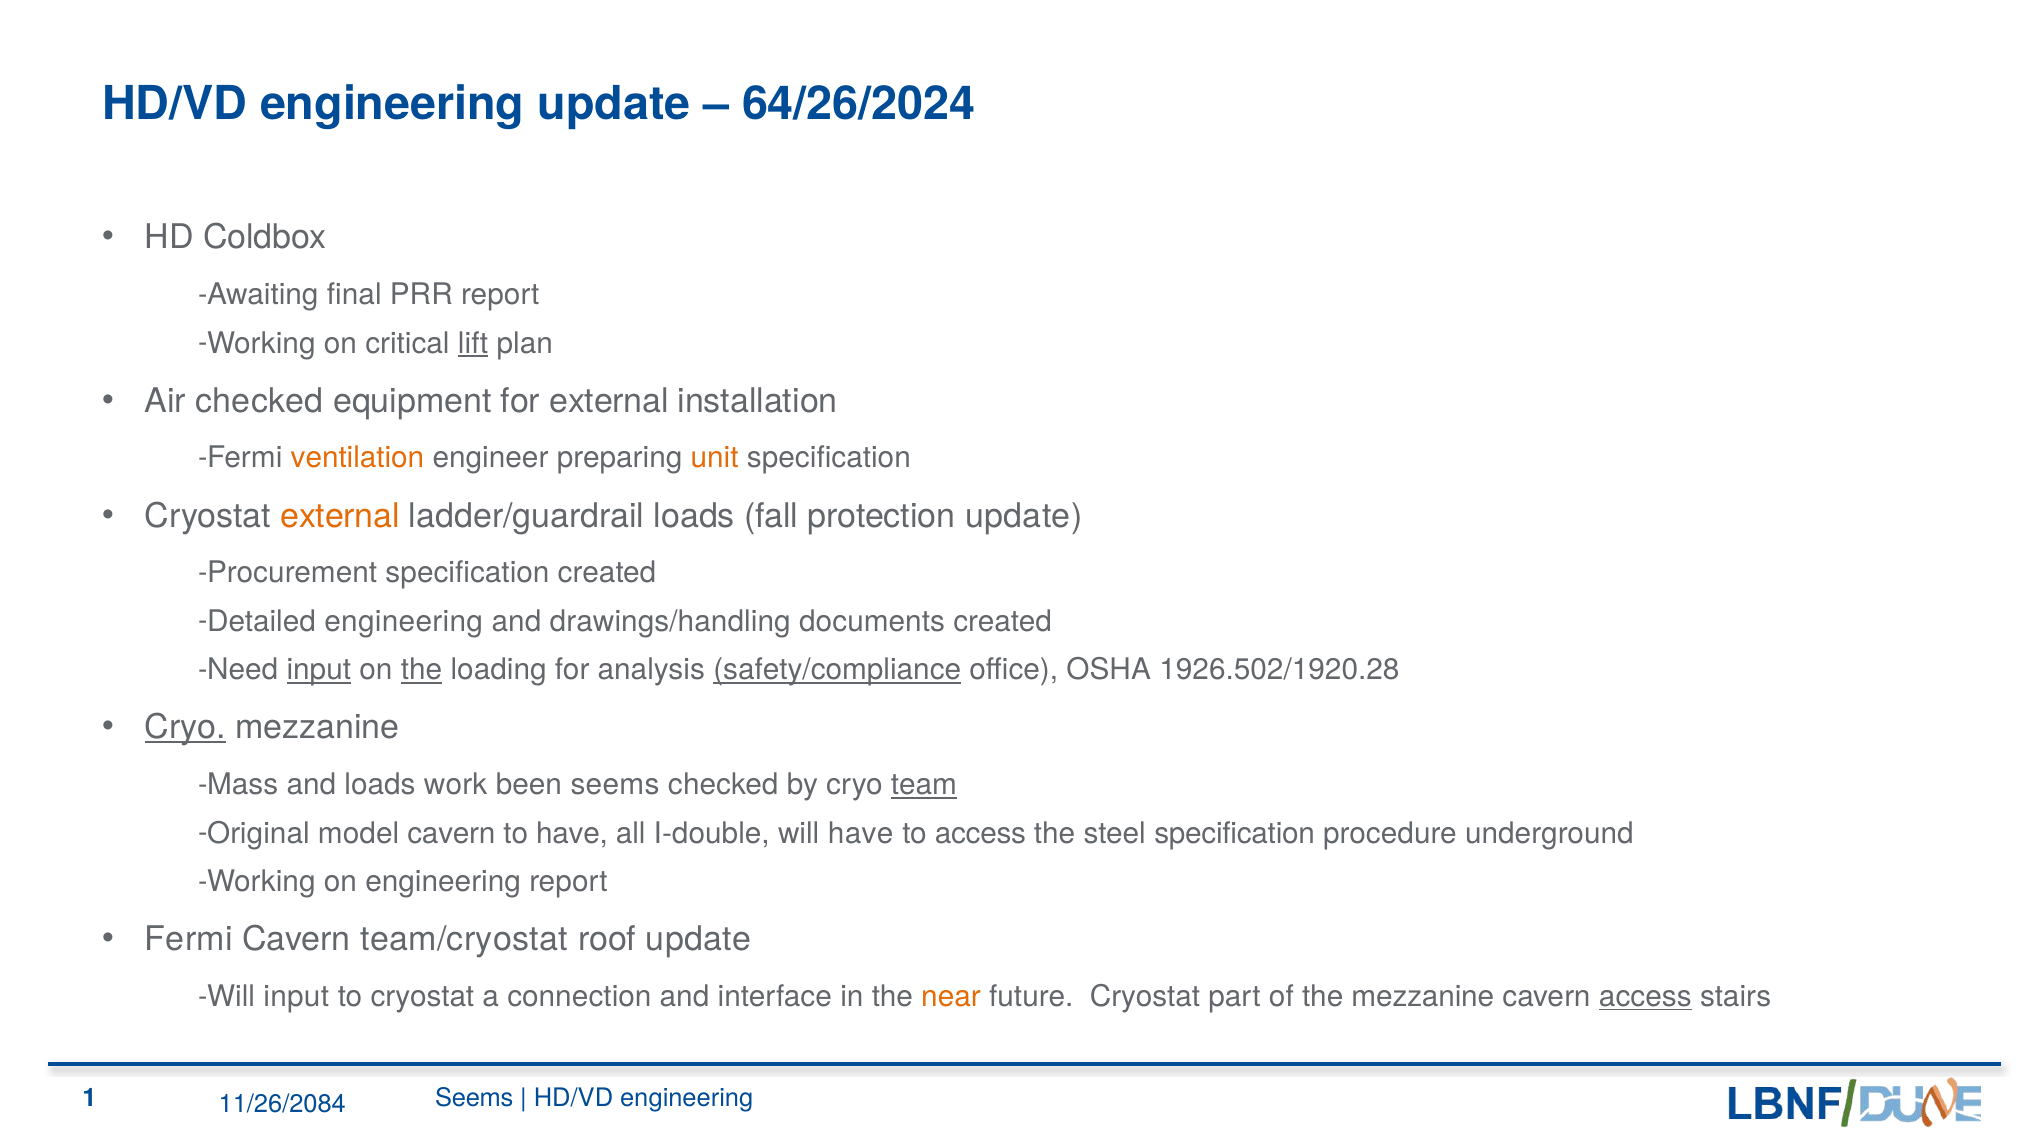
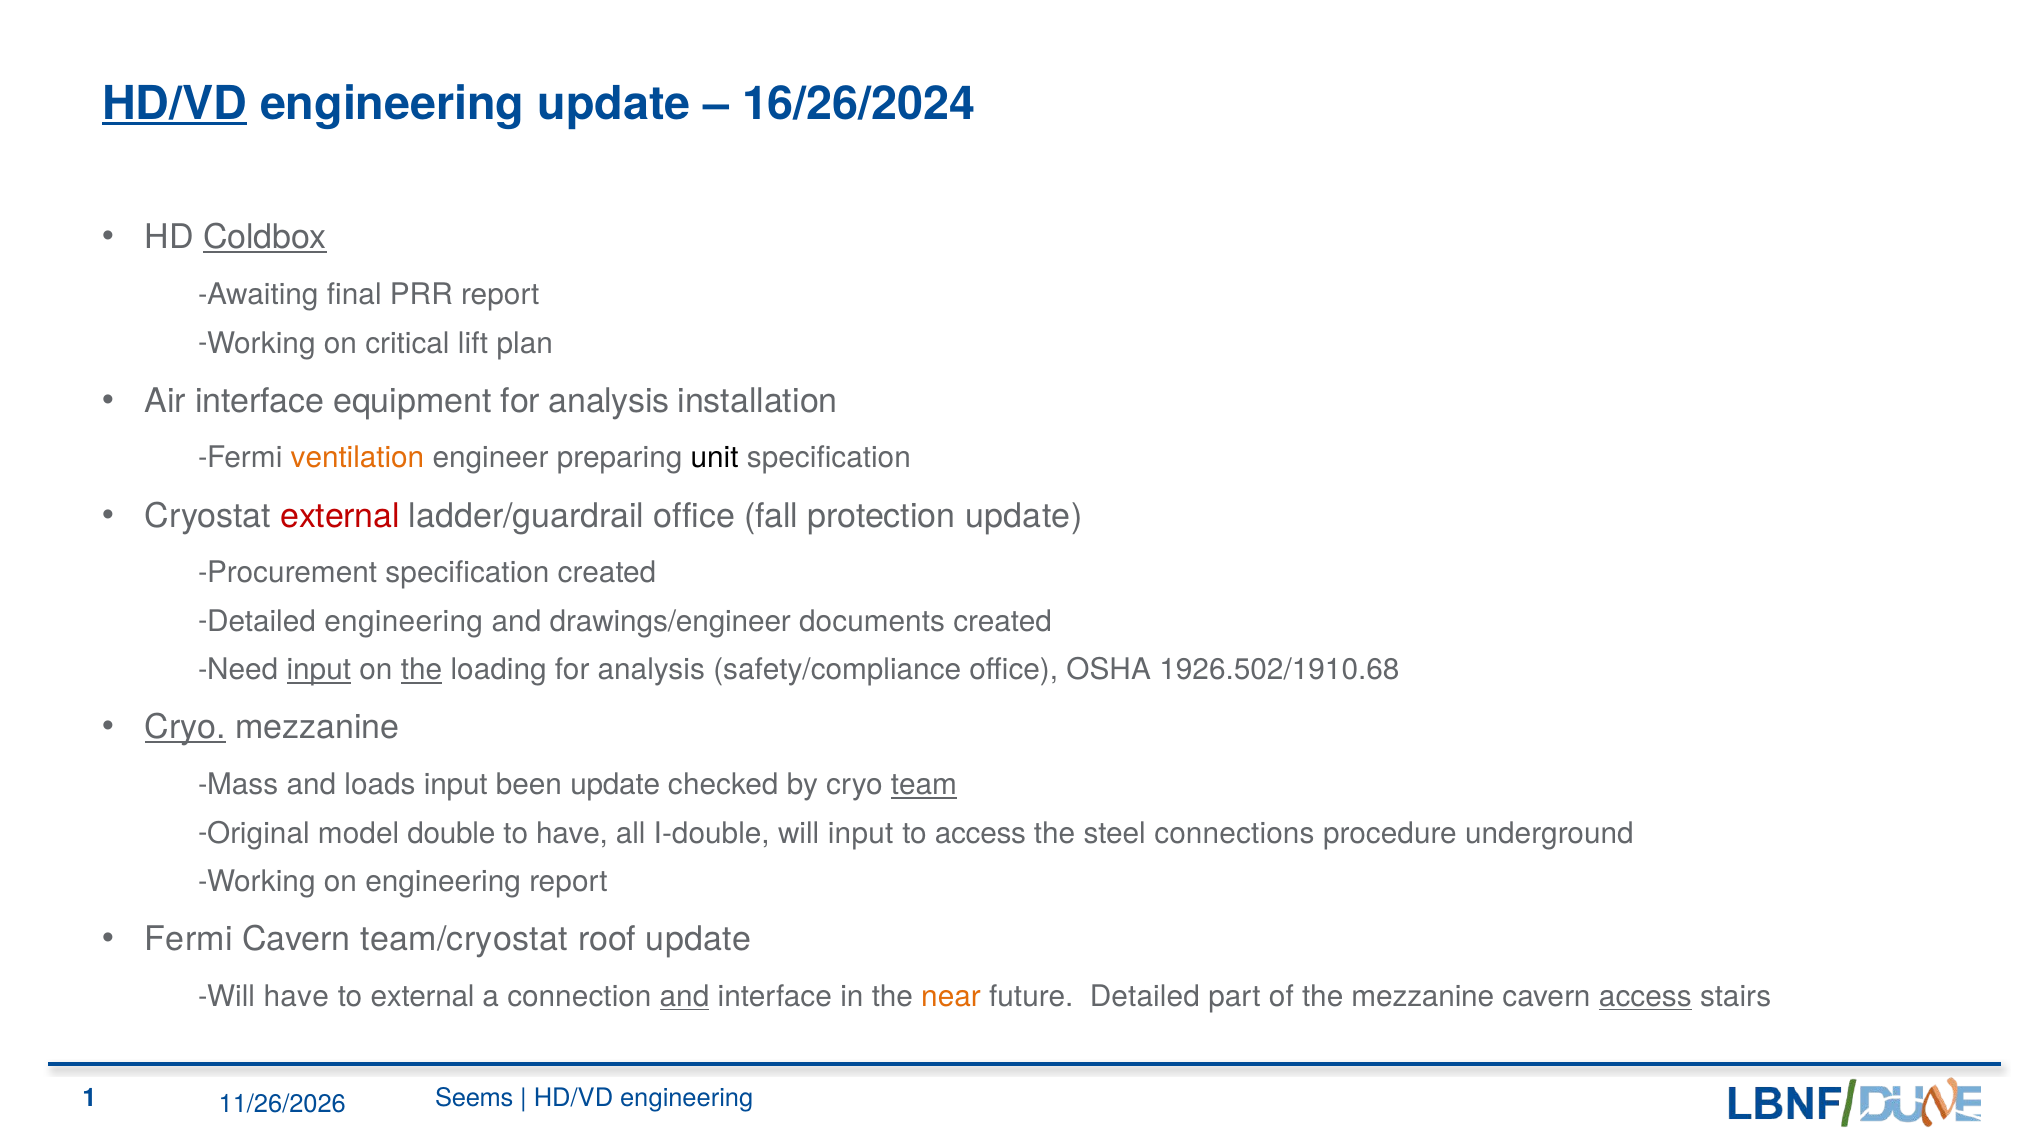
HD/VD underline: none -> present (175, 104)
64/26/2024: 64/26/2024 -> 16/26/2024 (859, 104)
Coldbox underline: none -> present (265, 238)
lift underline: present -> none (473, 343)
Air checked: checked -> interface (260, 401)
equipment for external: external -> analysis (609, 401)
unit colour: orange -> black (715, 458)
external colour: orange -> red (340, 516)
ladder/guardrail loads: loads -> office (694, 516)
drawings/handling: drawings/handling -> drawings/engineer (670, 622)
safety/compliance underline: present -> none (837, 670)
1926.502/1920.28: 1926.502/1920.28 -> 1926.502/1910.68 (1279, 670)
loads work: work -> input (456, 785)
been seems: seems -> update (615, 785)
model cavern: cavern -> double (451, 833)
will have: have -> input (861, 833)
steel specification: specification -> connections (1234, 833)
Will input: input -> have (296, 997)
to cryostat: cryostat -> external (423, 997)
and underline: none -> present (684, 997)
future Cryostat: Cryostat -> Detailed (1145, 997)
11/26/2084: 11/26/2084 -> 11/26/2026 (282, 1104)
